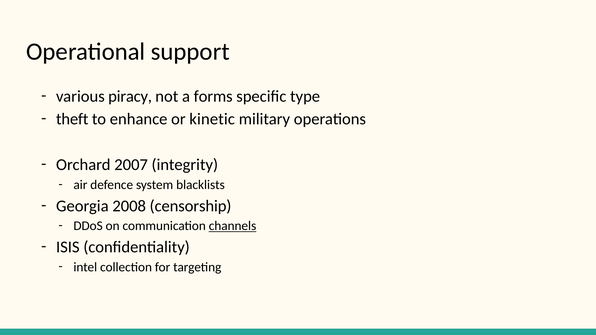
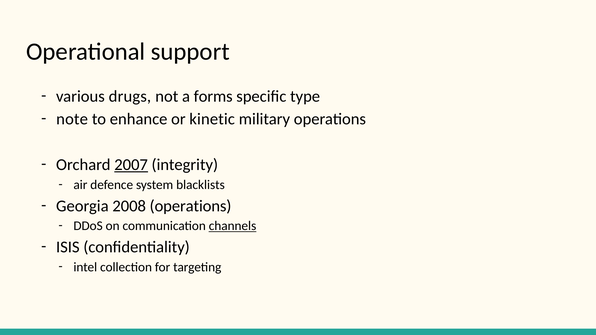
piracy: piracy -> drugs (130, 96)
theft: theft -> note (72, 119)
2007 underline: none -> present (131, 165)
2008 censorship: censorship -> operations (191, 206)
